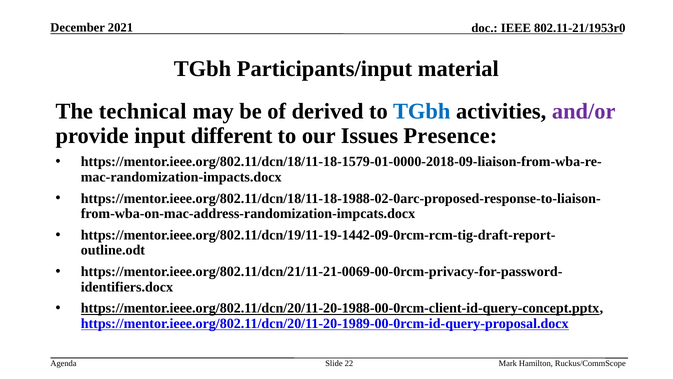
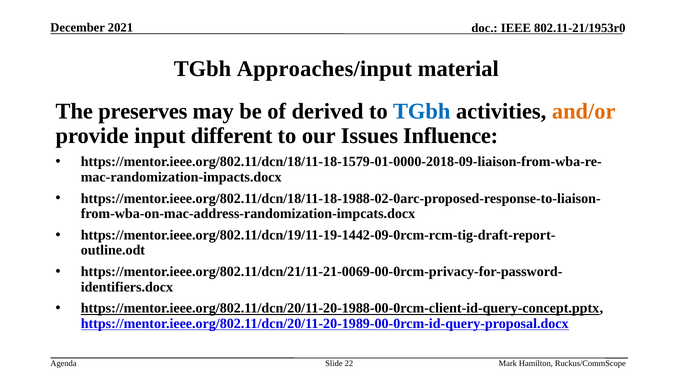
Participants/input: Participants/input -> Approaches/input (324, 69)
technical: technical -> preserves (143, 111)
and/or colour: purple -> orange (584, 111)
Presence: Presence -> Influence (451, 136)
